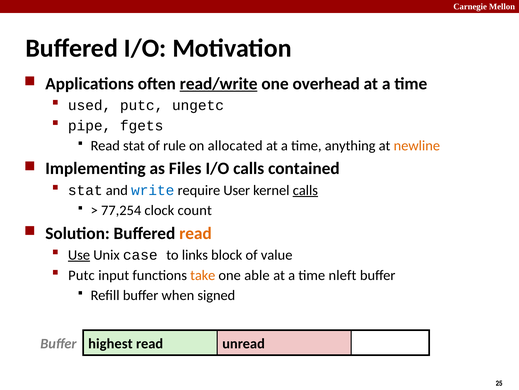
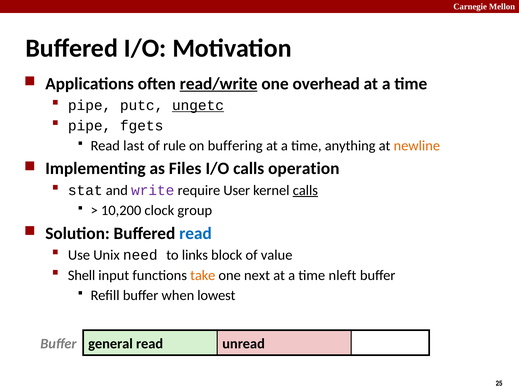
used: used -> pipe (90, 105)
ungetc underline: none -> present (198, 105)
Read stat: stat -> last (134, 146)
allocated: allocated -> buffering (235, 146)
contained: contained -> operation (304, 168)
write colour: blue -> purple (153, 190)
77,254: 77,254 -> 10,200 (121, 210)
count: count -> group (195, 210)
read colour: orange -> blue (195, 233)
Use underline: present -> none (79, 255)
case: case -> need (140, 255)
Putc: Putc -> Shell (82, 275)
able: able -> next (257, 275)
signed: signed -> lowest (216, 295)
highest: highest -> general (111, 343)
